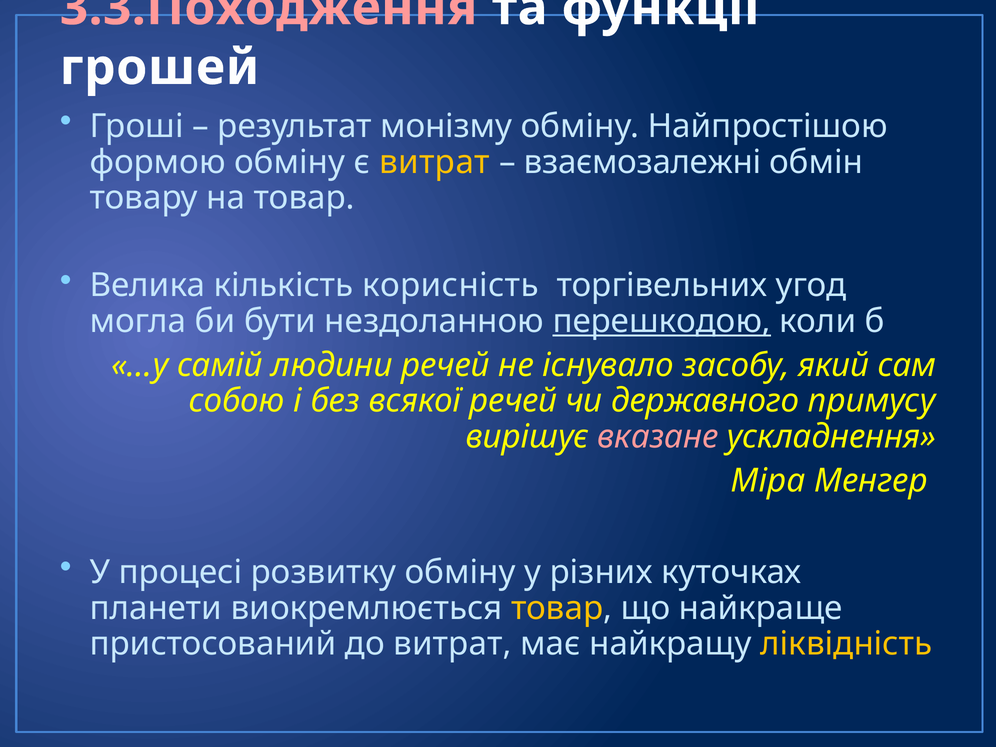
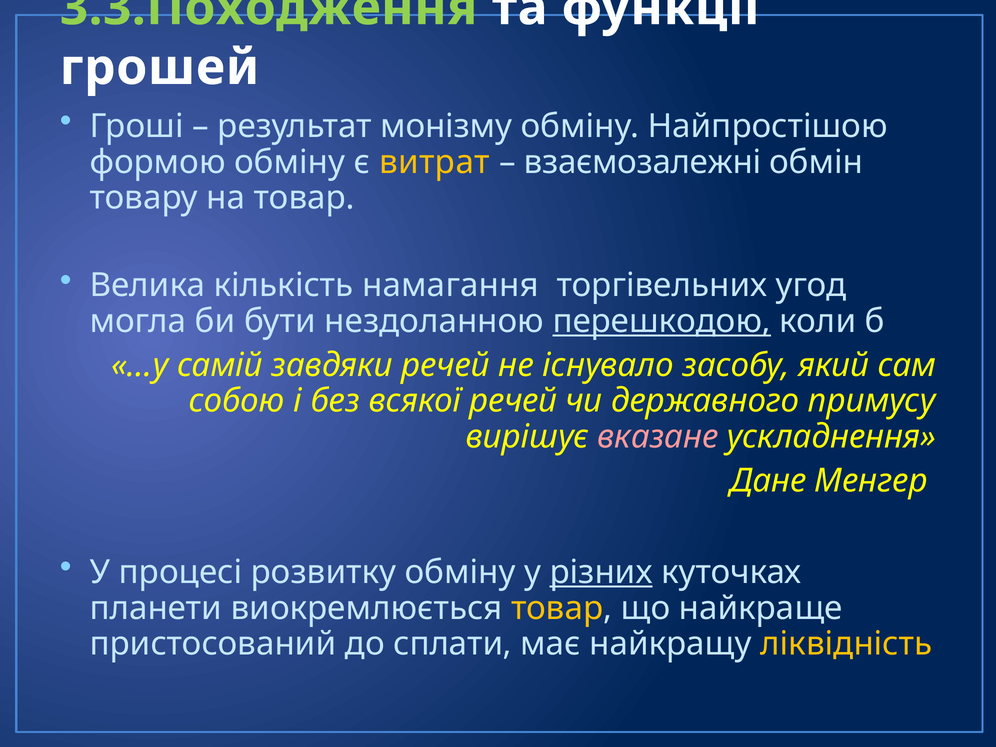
3.3.Походження colour: pink -> light green (269, 8)
корисність: корисність -> намагання (451, 285)
людини: людини -> завдяки (332, 365)
Міра: Міра -> Дане (768, 481)
різних underline: none -> present (601, 572)
до витрат: витрат -> сплати (453, 644)
